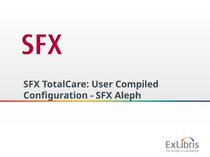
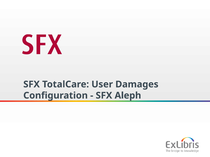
Compiled: Compiled -> Damages (137, 85)
